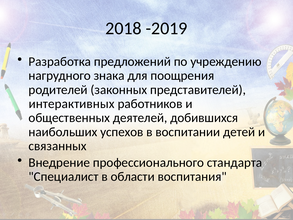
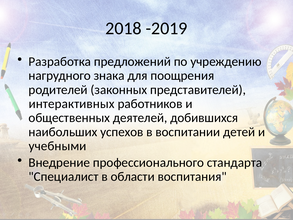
связанных: связанных -> учебными (58, 146)
